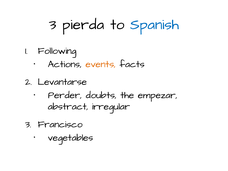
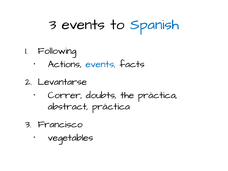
3 pierda: pierda -> events (83, 24)
events colour: orange -> blue (101, 64)
Perder: Perder -> Correr (65, 95)
the empezar: empezar -> práctica (158, 95)
abstract irregular: irregular -> práctica (111, 107)
